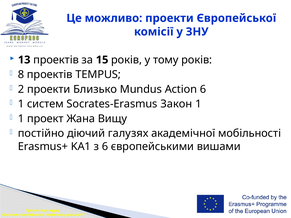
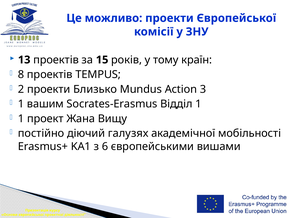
тому років: років -> країн (197, 60)
Action 6: 6 -> 3 (203, 89)
систем: систем -> вашим (45, 104)
Закон: Закон -> Відділ (176, 104)
